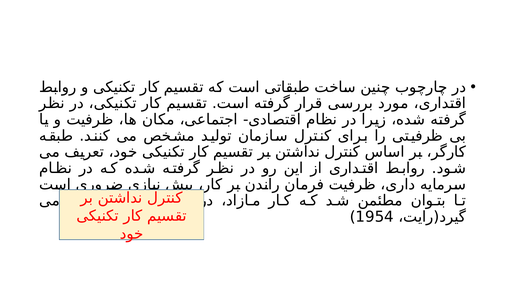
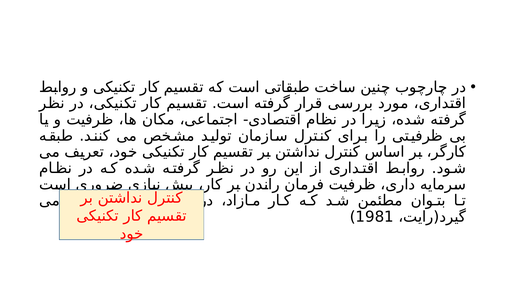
1954: 1954 -> 1981 (375, 217)
